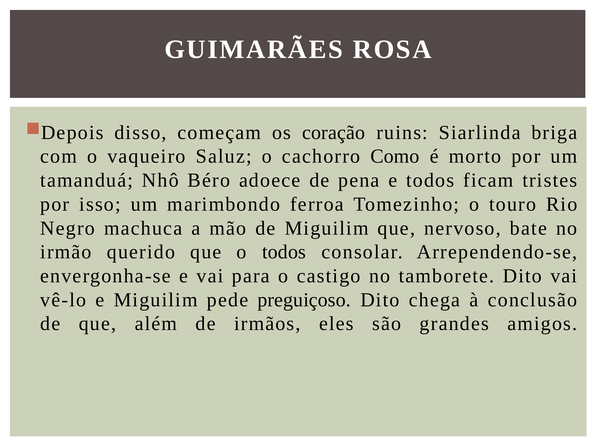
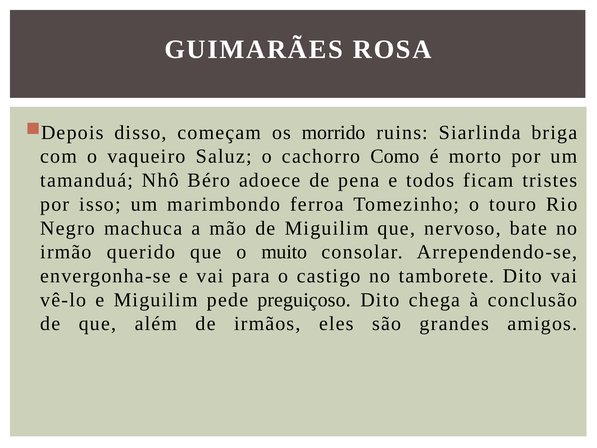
coração: coração -> morrido (334, 132)
o todos: todos -> muito (284, 252)
